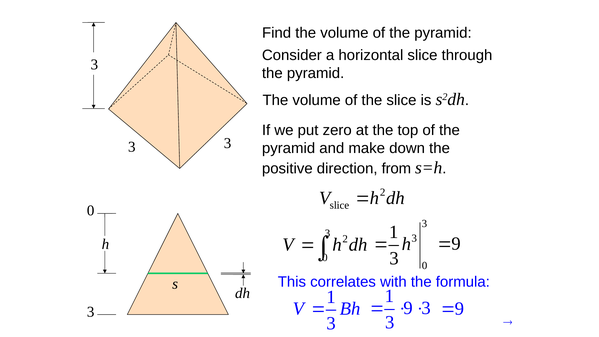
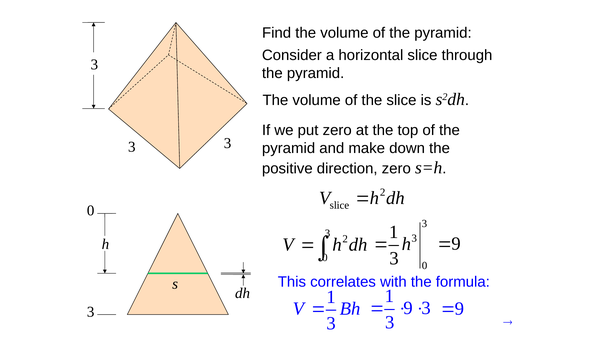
direction from: from -> zero (396, 169)
